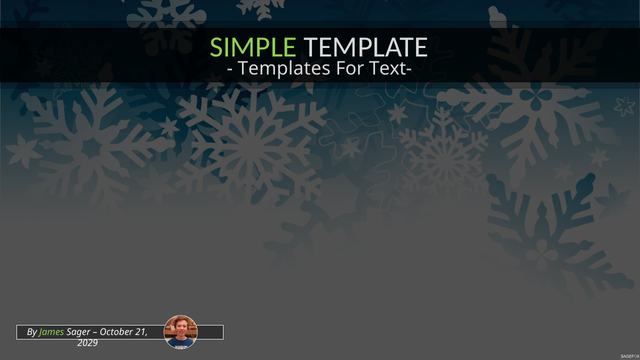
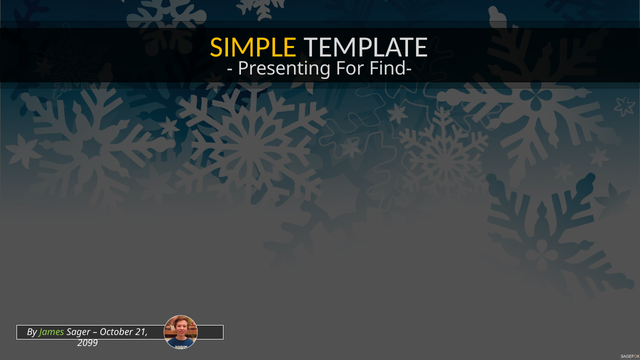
SIMPLE colour: light green -> yellow (253, 47)
Templates: Templates -> Presenting (284, 68)
Text-: Text- -> Find- (391, 68)
2029: 2029 -> 2099 (88, 343)
